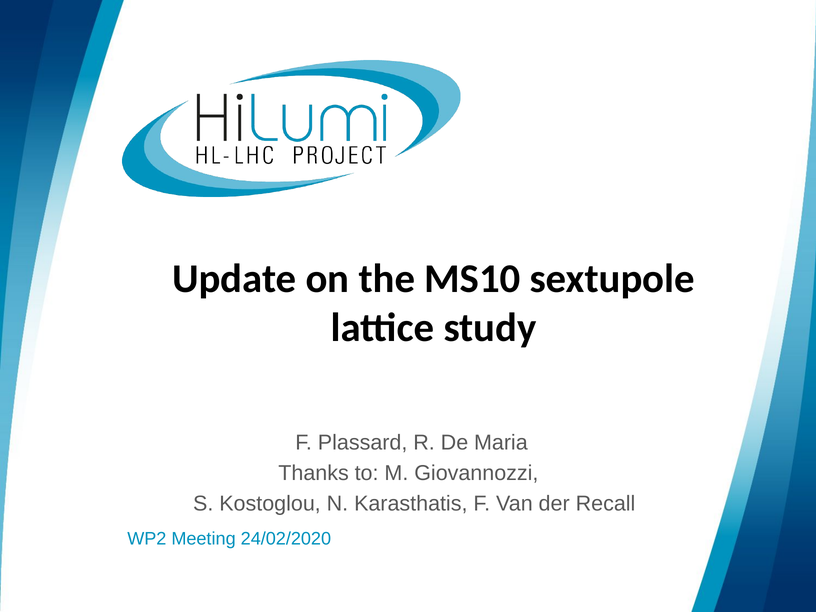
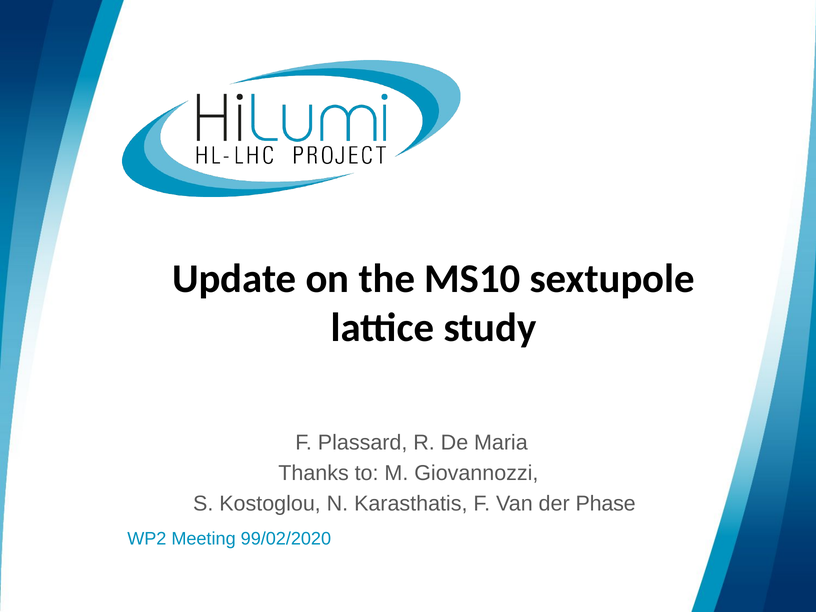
Recall: Recall -> Phase (606, 504)
24/02/2020: 24/02/2020 -> 99/02/2020 (286, 539)
